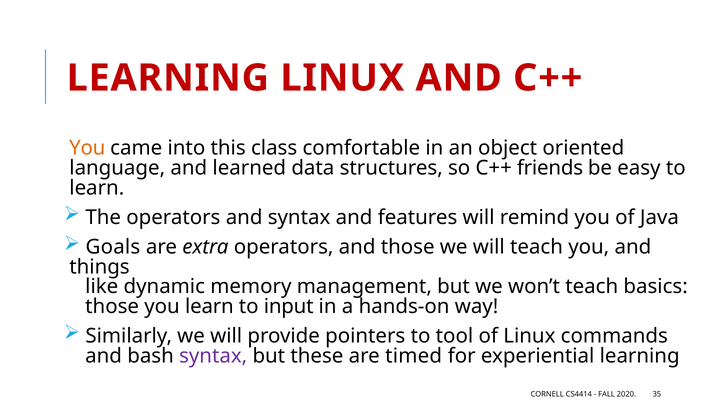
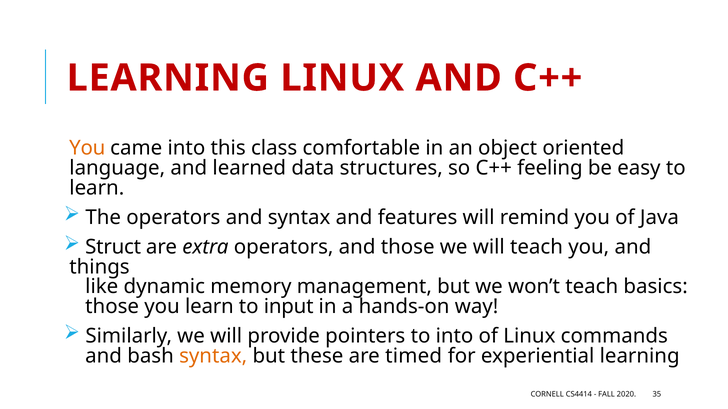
friends: friends -> feeling (550, 168)
Goals: Goals -> Struct (113, 247)
to tool: tool -> into (454, 336)
syntax colour: purple -> orange (213, 356)
